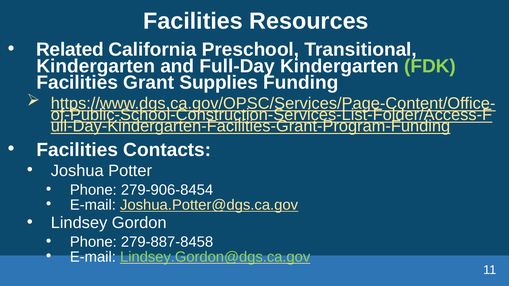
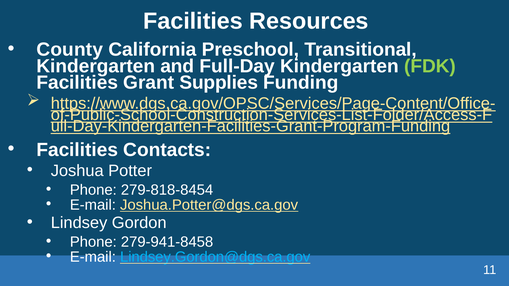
Related: Related -> County (70, 50)
279-906-8454: 279-906-8454 -> 279-818-8454 (167, 190)
279-887-8458: 279-887-8458 -> 279-941-8458 (167, 242)
Lindsey.Gordon@dgs.ca.gov colour: light green -> light blue (215, 257)
